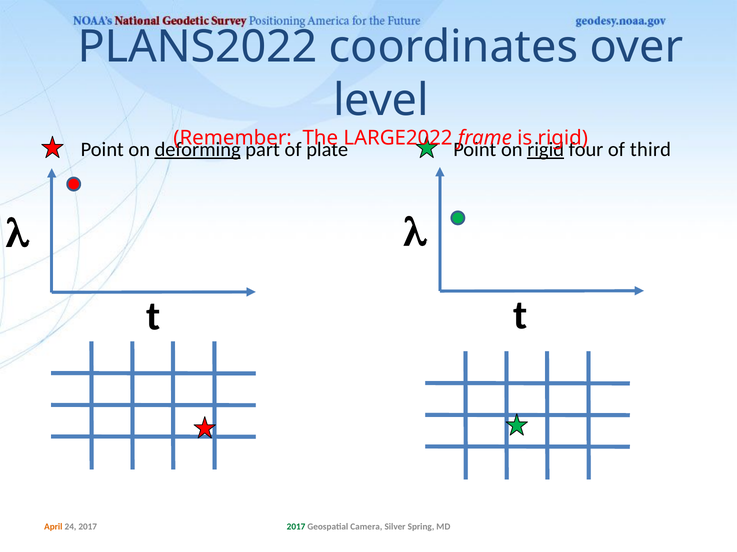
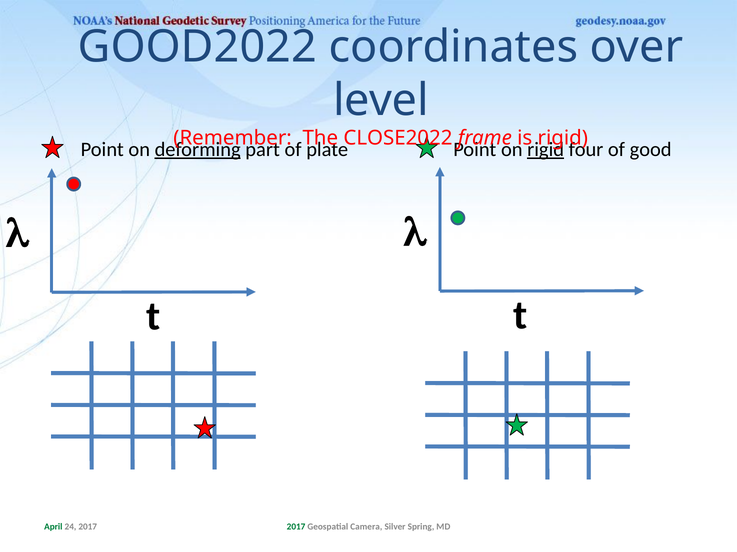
PLANS2022: PLANS2022 -> GOOD2022 (197, 47)
LARGE2022: LARGE2022 -> CLOSE2022 (398, 138)
third: third -> good (651, 150)
April colour: orange -> green (53, 528)
